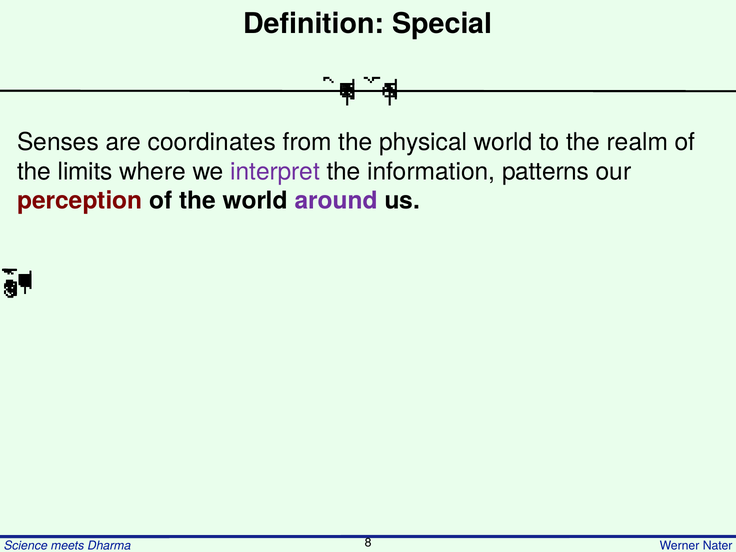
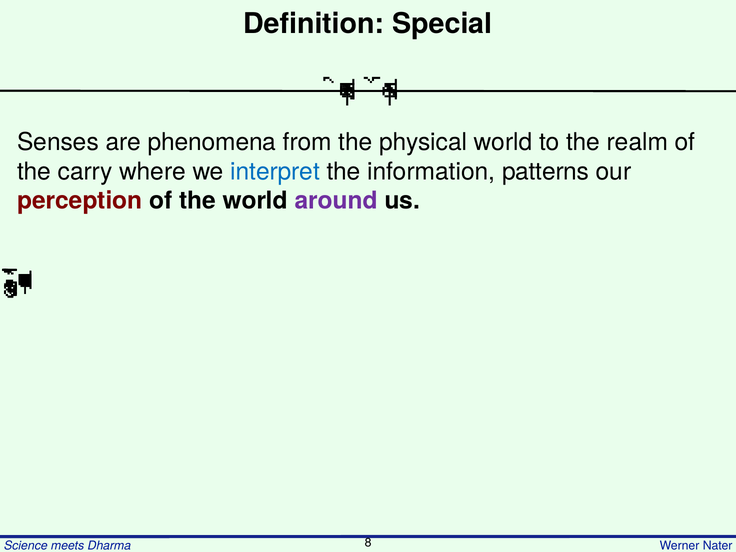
coordinates: coordinates -> phenomena (212, 142)
limits: limits -> carry (85, 171)
interpret colour: purple -> blue (275, 171)
